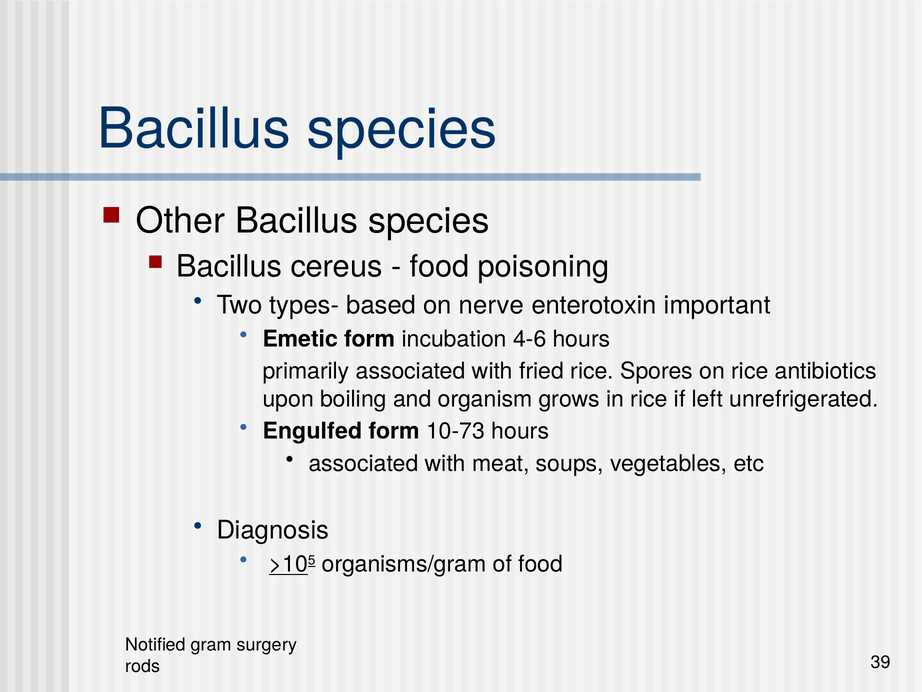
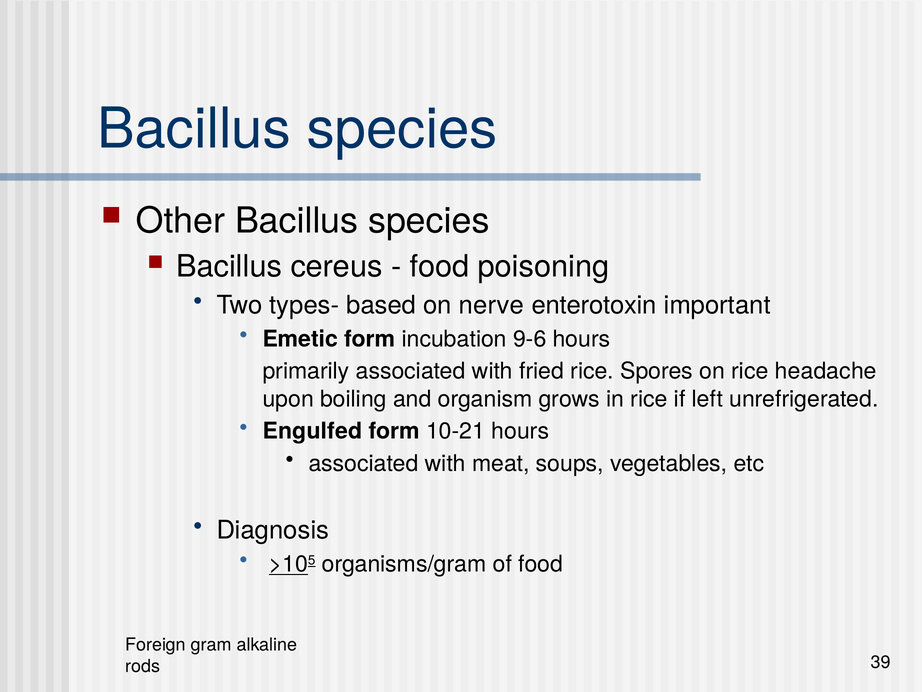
4-6: 4-6 -> 9-6 (530, 339)
antibiotics: antibiotics -> headache (826, 371)
10-73: 10-73 -> 10-21 (456, 431)
Notified: Notified -> Foreign (156, 644)
surgery: surgery -> alkaline (267, 644)
